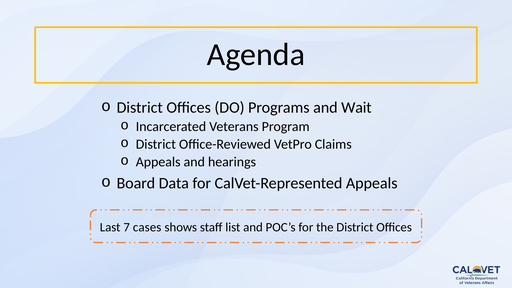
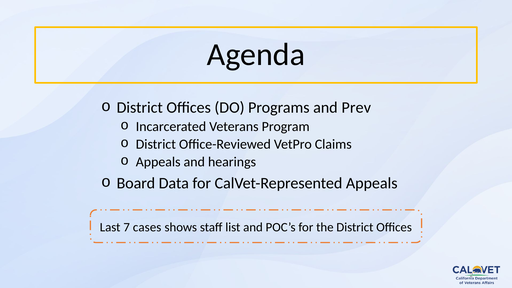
Wait: Wait -> Prev (356, 108)
